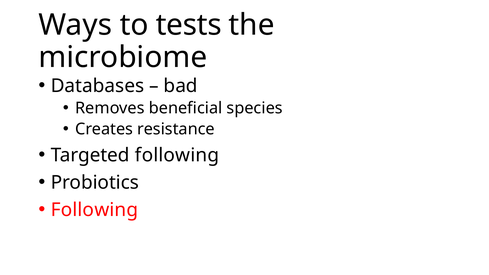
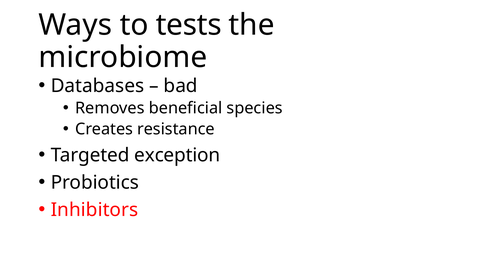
Targeted following: following -> exception (177, 155)
Following: Following -> Inhibitors (95, 210)
